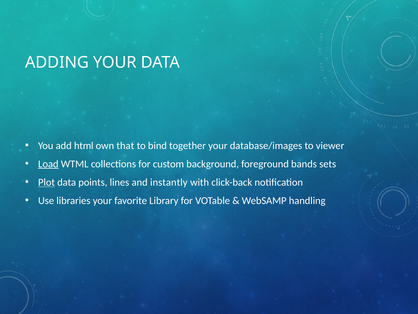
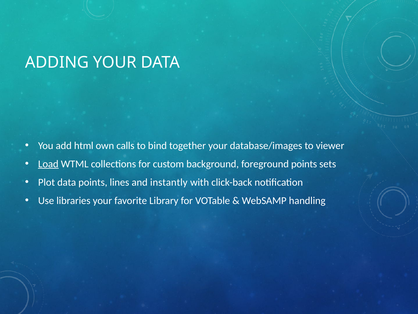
that: that -> calls (125, 145)
foreground bands: bands -> points (304, 164)
Plot underline: present -> none (47, 182)
